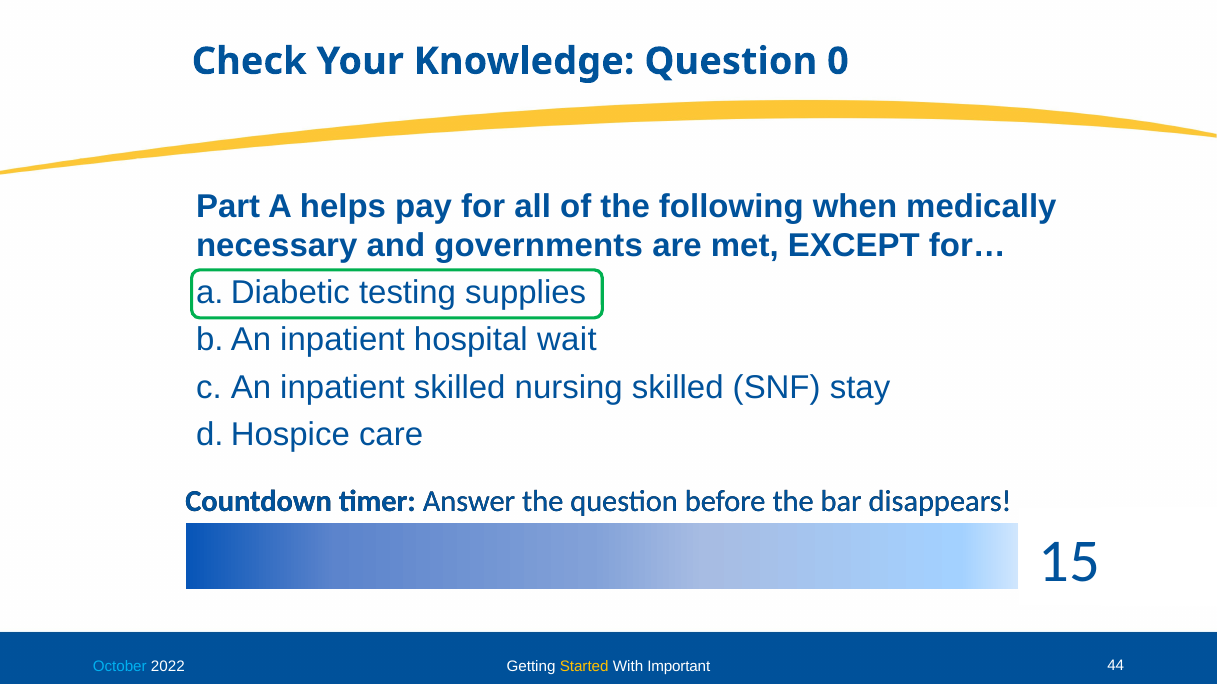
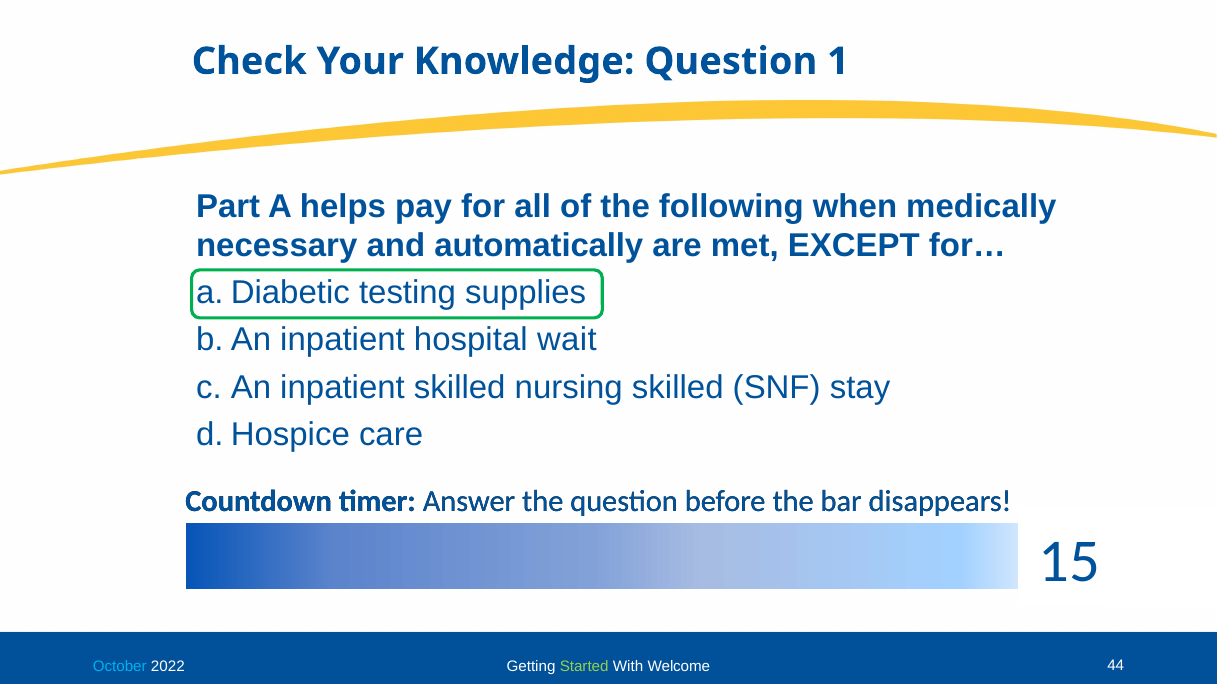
0: 0 -> 1 (838, 61)
governments: governments -> automatically (539, 246)
Started colour: yellow -> light green (584, 667)
Important: Important -> Welcome (679, 667)
